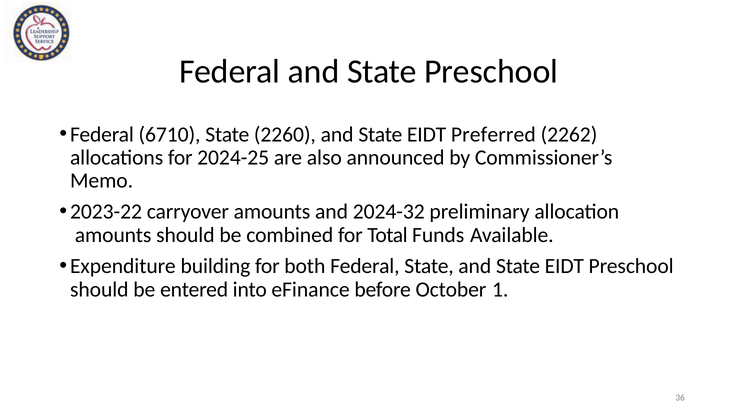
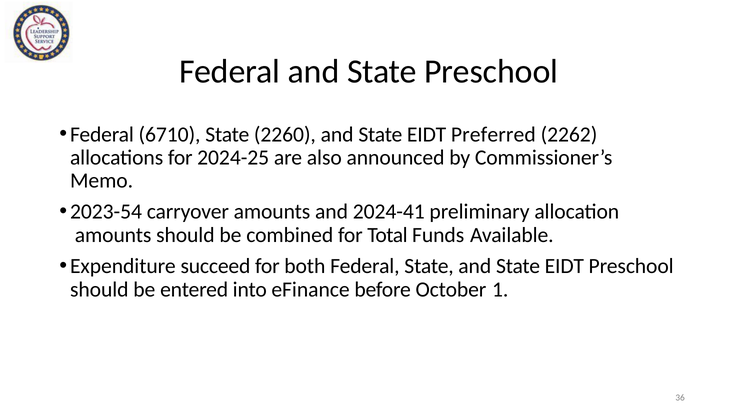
2023-22: 2023-22 -> 2023-54 (106, 212)
2024-32: 2024-32 -> 2024-41 (389, 212)
building: building -> succeed (215, 266)
